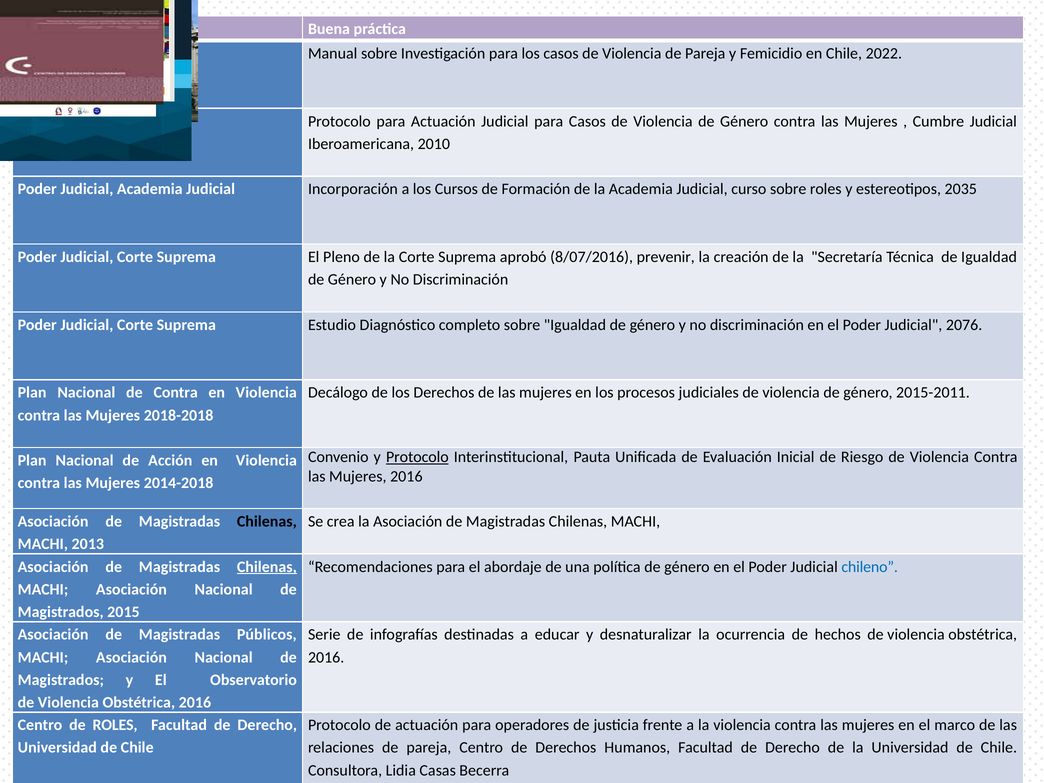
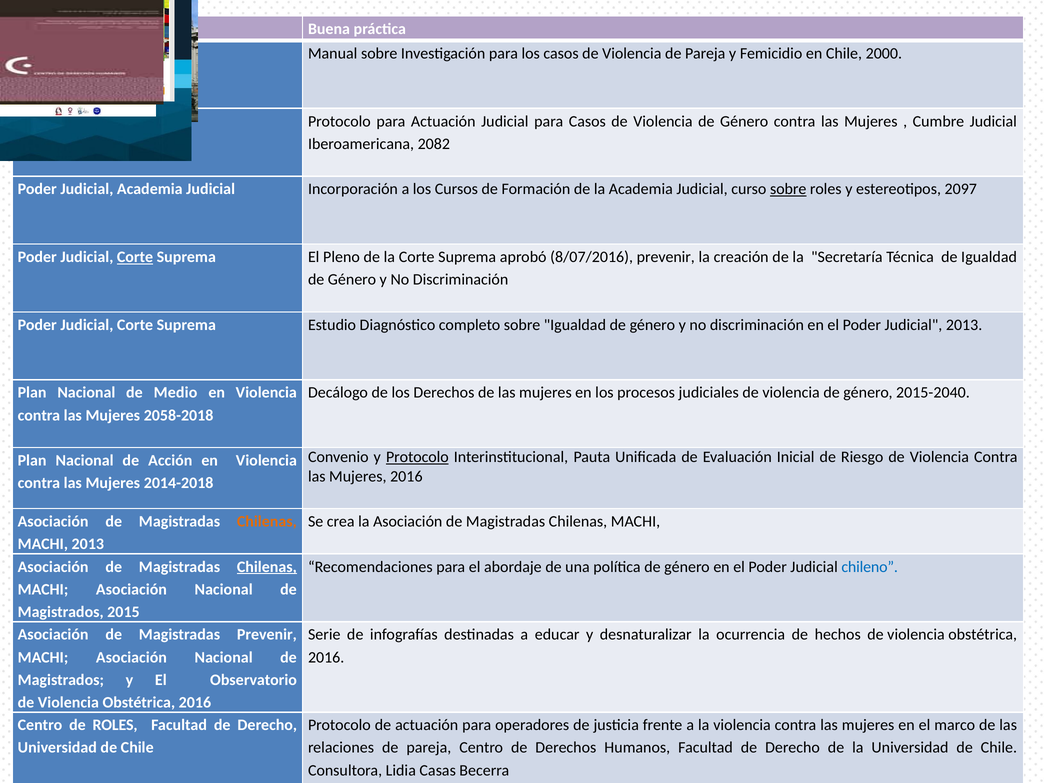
2022: 2022 -> 2000 (884, 53)
2010: 2010 -> 2082 (434, 144)
sobre underline: none -> present (788, 189)
2035: 2035 -> 2097 (961, 189)
Corte underline: none -> present (135, 257)
Judicial 2076: 2076 -> 2013 (964, 325)
de Contra: Contra -> Medio (176, 393)
2015-2011: 2015-2011 -> 2015-2040 (933, 393)
2018-2018: 2018-2018 -> 2058-2018 (179, 415)
Chilenas colour: black -> orange (267, 522)
Magistradas Públicos: Públicos -> Prevenir (267, 635)
